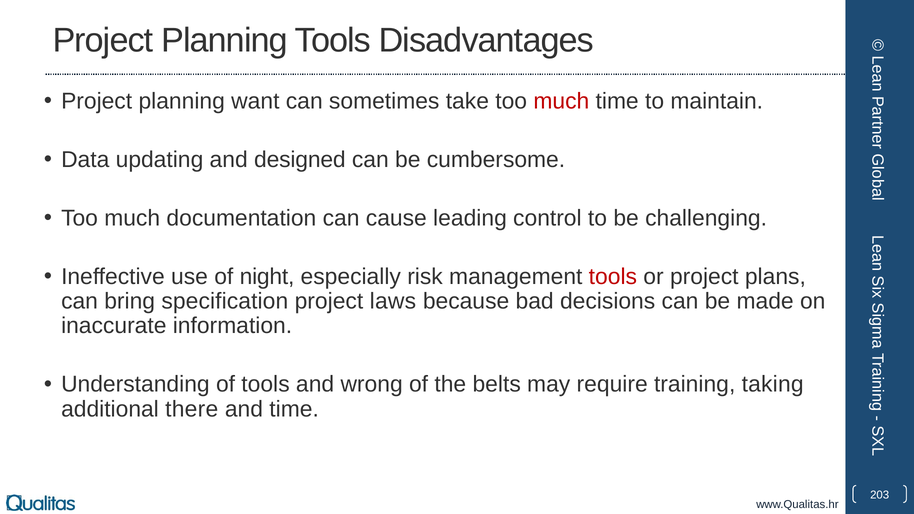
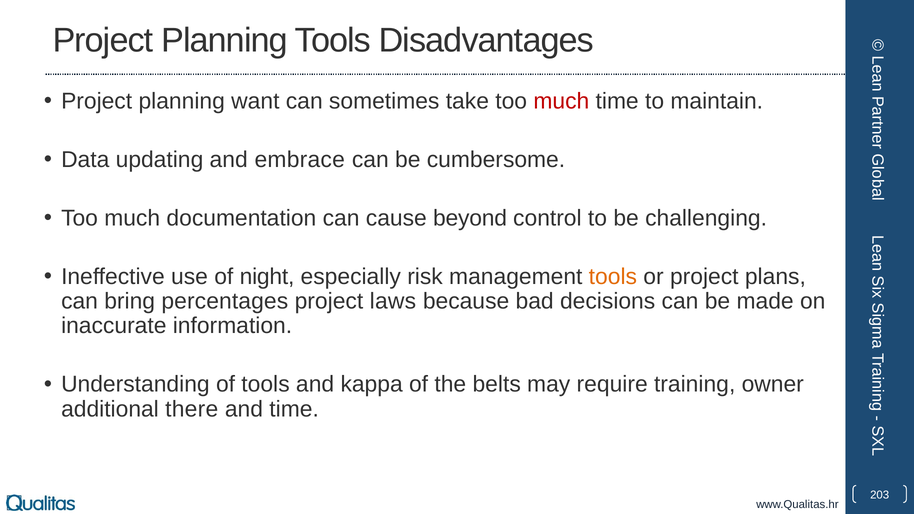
designed: designed -> embrace (300, 160)
leading: leading -> beyond (470, 218)
tools colour: red -> orange (613, 277)
specification: specification -> percentages (225, 301)
wrong: wrong -> kappa (372, 384)
taking: taking -> owner (773, 384)
